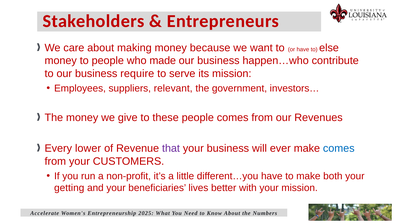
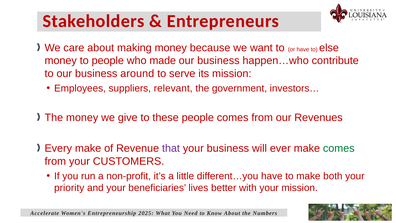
require: require -> around (137, 73)
Every lower: lower -> make (88, 148)
comes colour: blue -> green (339, 148)
getting: getting -> priority (69, 188)
